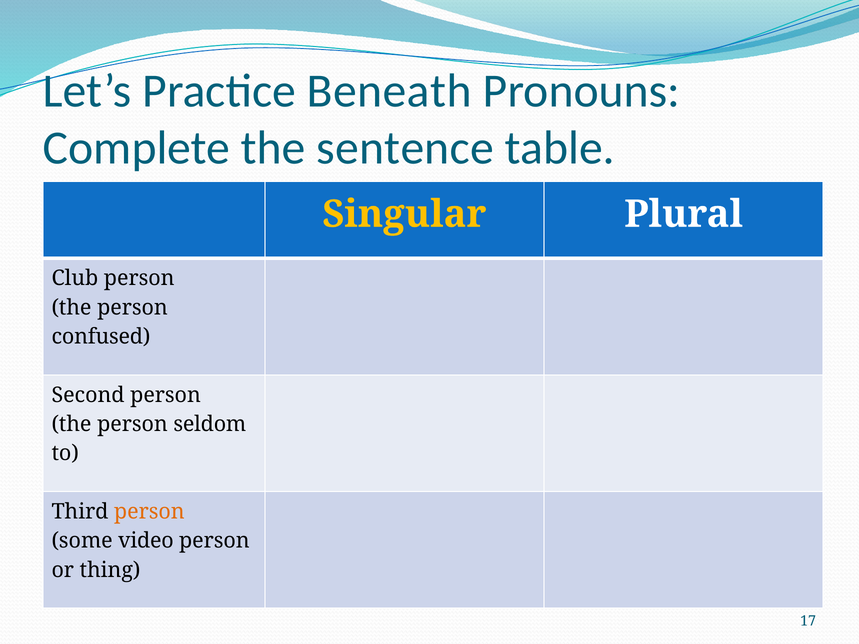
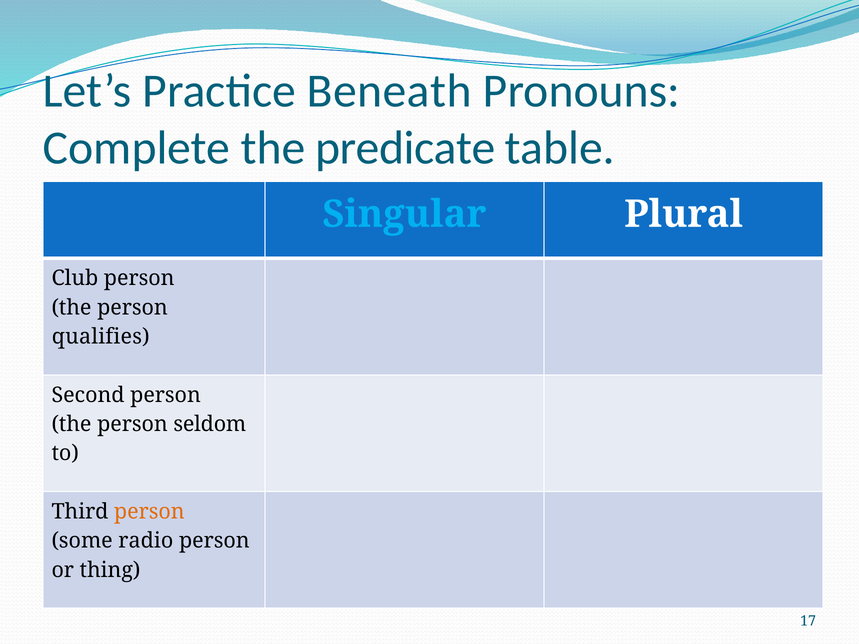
sentence: sentence -> predicate (405, 148)
Singular colour: yellow -> light blue (404, 214)
confused: confused -> qualifies (101, 337)
video: video -> radio (146, 541)
